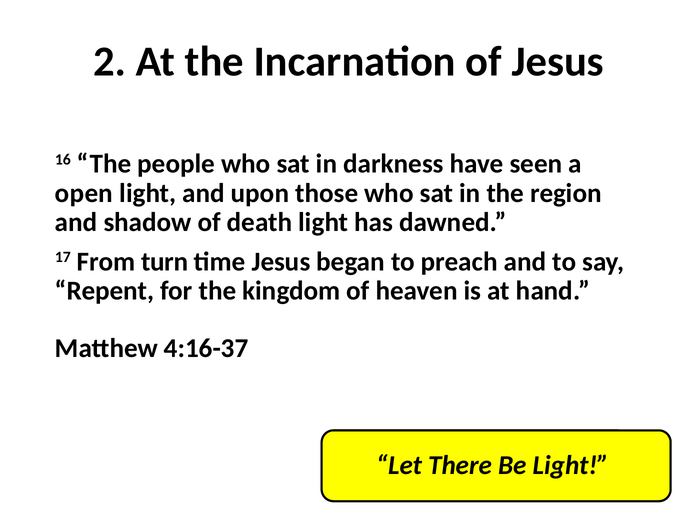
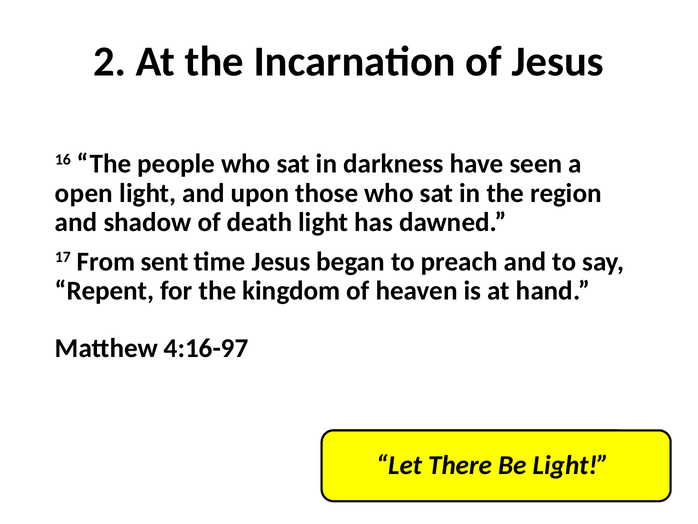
turn: turn -> sent (165, 261)
4:16-37: 4:16-37 -> 4:16-97 (206, 348)
